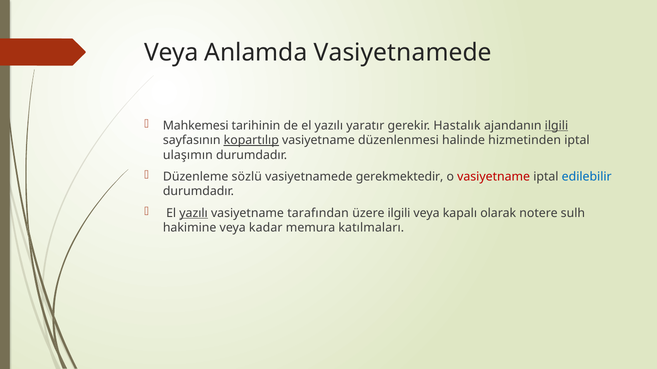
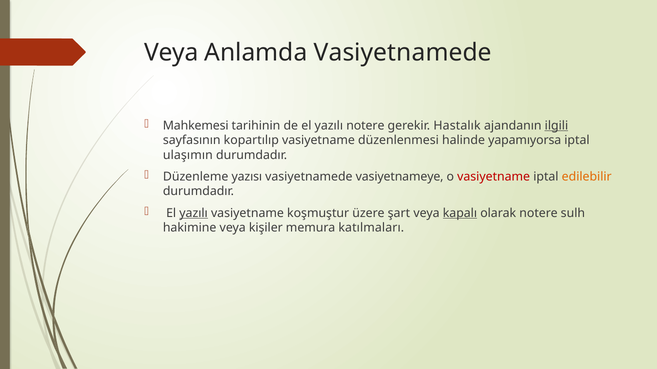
yazılı yaratır: yaratır -> notere (365, 126)
kopartılıp underline: present -> none (251, 140)
hizmetinden: hizmetinden -> yapamıyorsa (525, 140)
sözlü: sözlü -> yazısı (247, 177)
gerekmektedir: gerekmektedir -> vasiyetnameye (400, 177)
edilebilir colour: blue -> orange (587, 177)
tarafından: tarafından -> koşmuştur (318, 213)
üzere ilgili: ilgili -> şart (399, 213)
kapalı underline: none -> present (460, 213)
kadar: kadar -> kişiler (266, 228)
